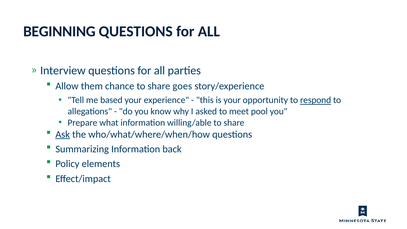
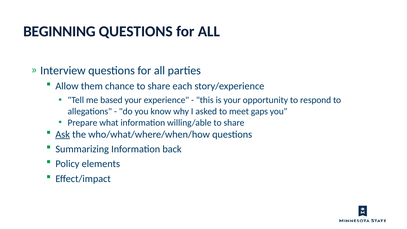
goes: goes -> each (182, 86)
respond underline: present -> none (316, 100)
pool: pool -> gaps (259, 111)
